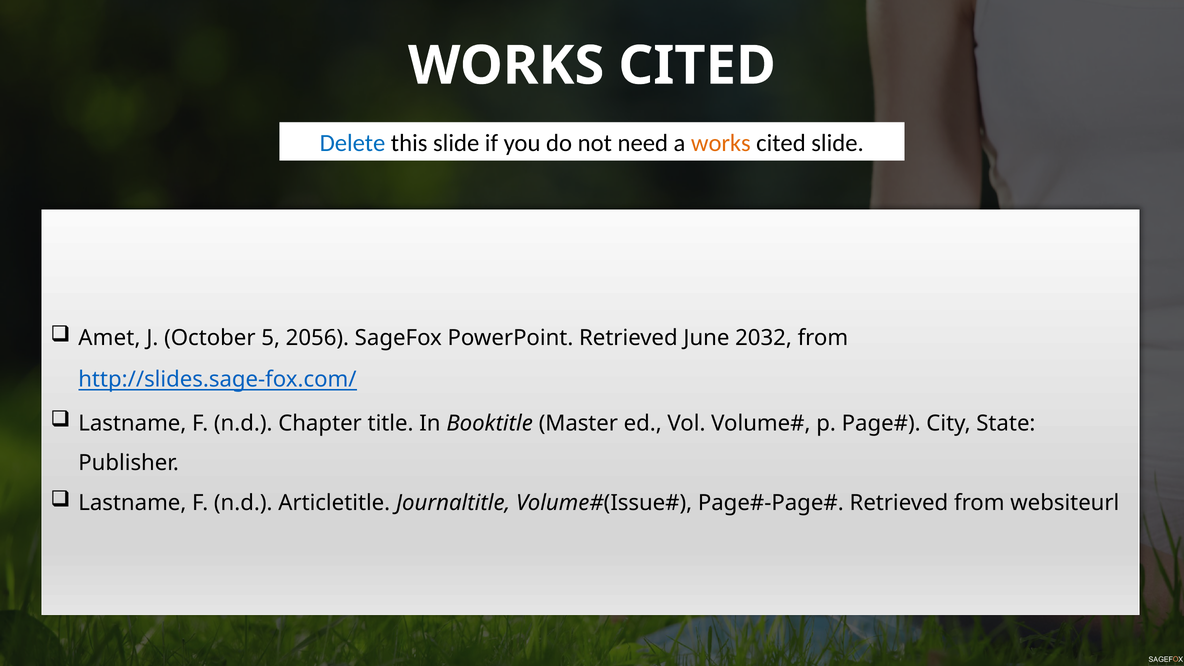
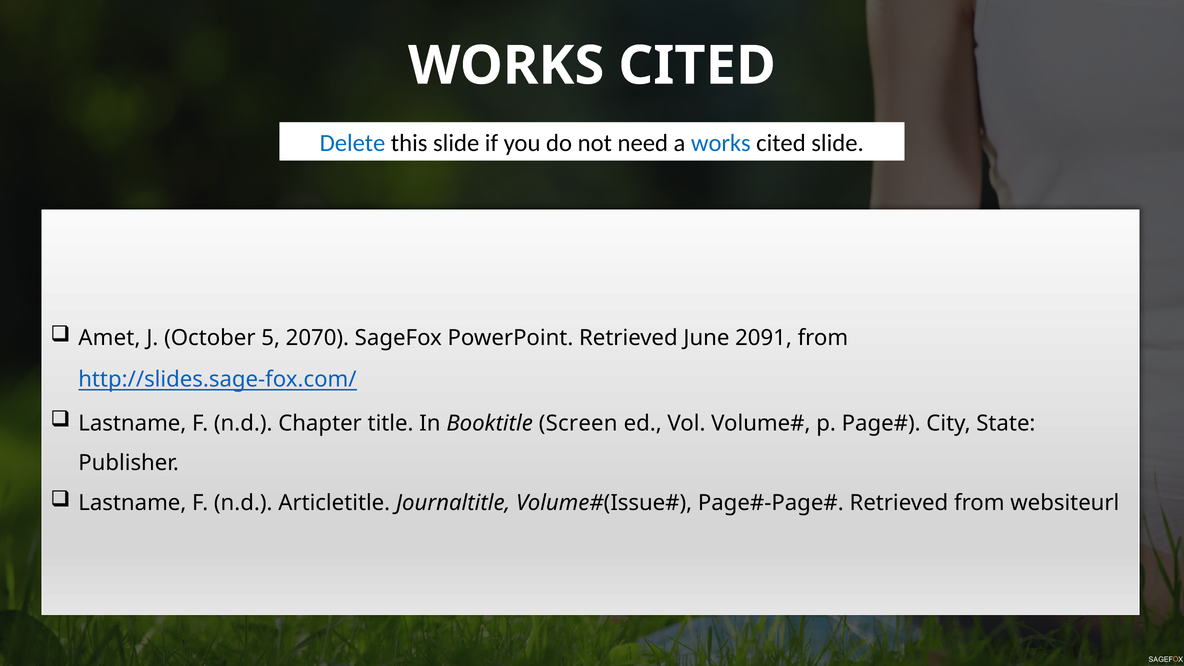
works colour: orange -> blue (721, 143)
2056: 2056 -> 2070 (317, 338)
2032: 2032 -> 2091 (764, 338)
Master: Master -> Screen (578, 423)
